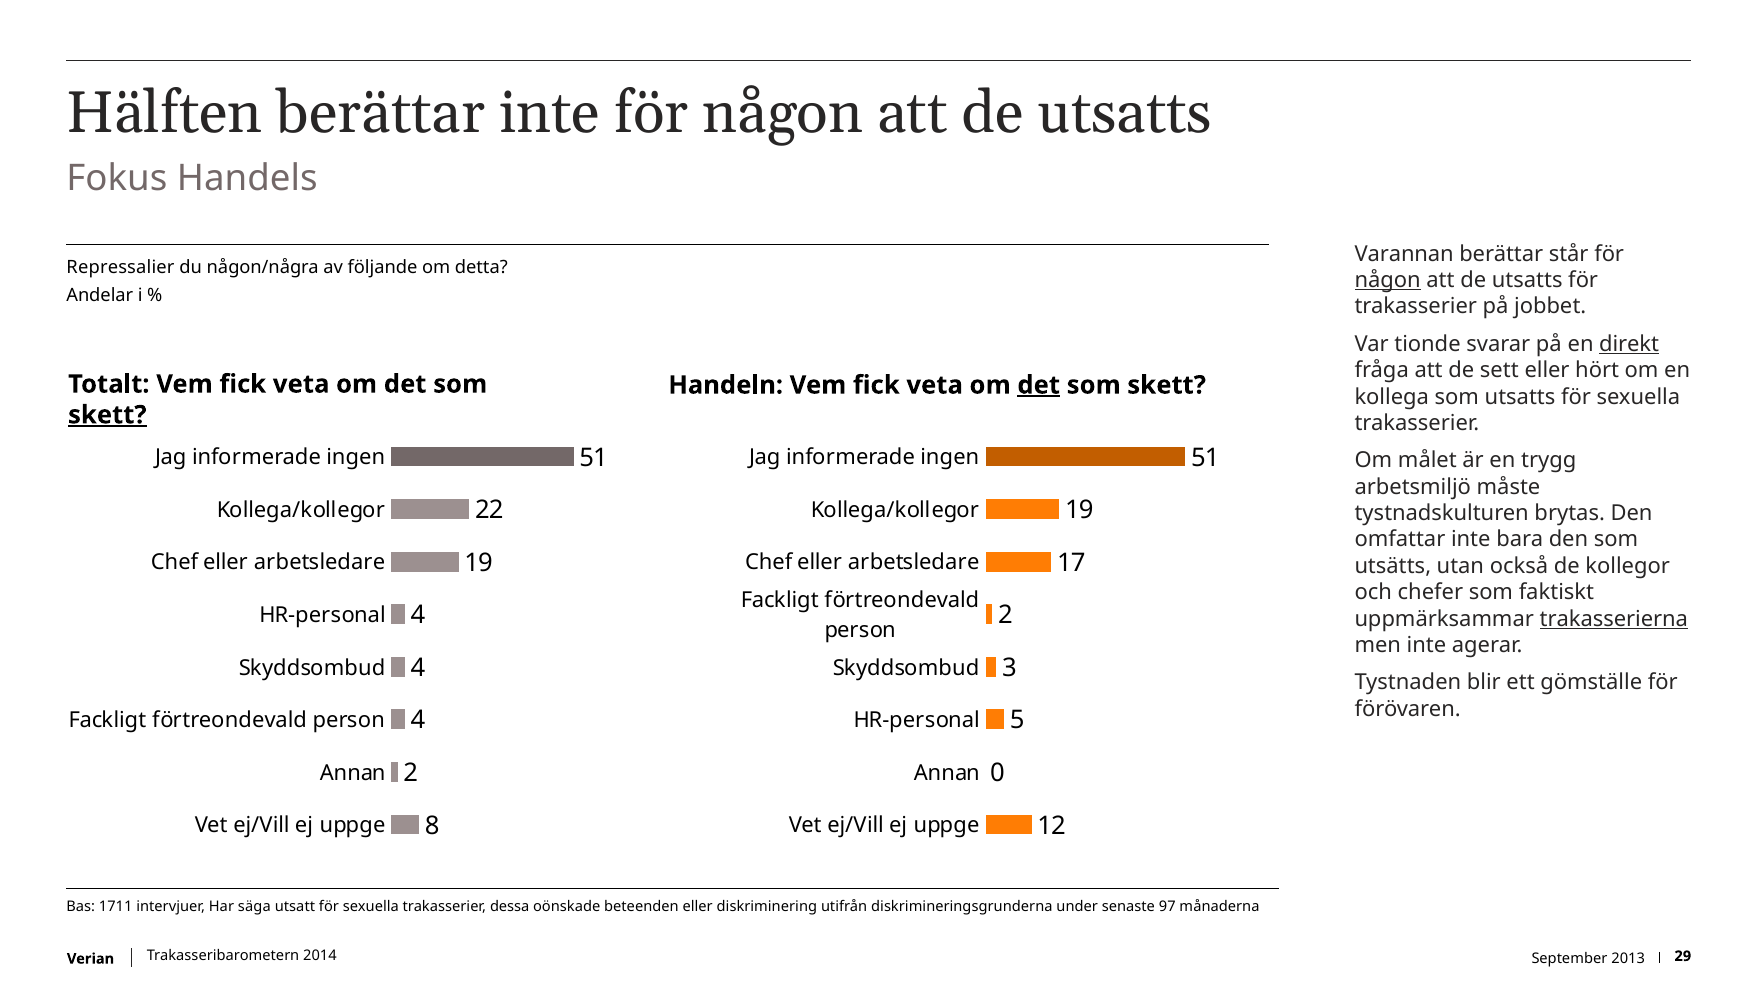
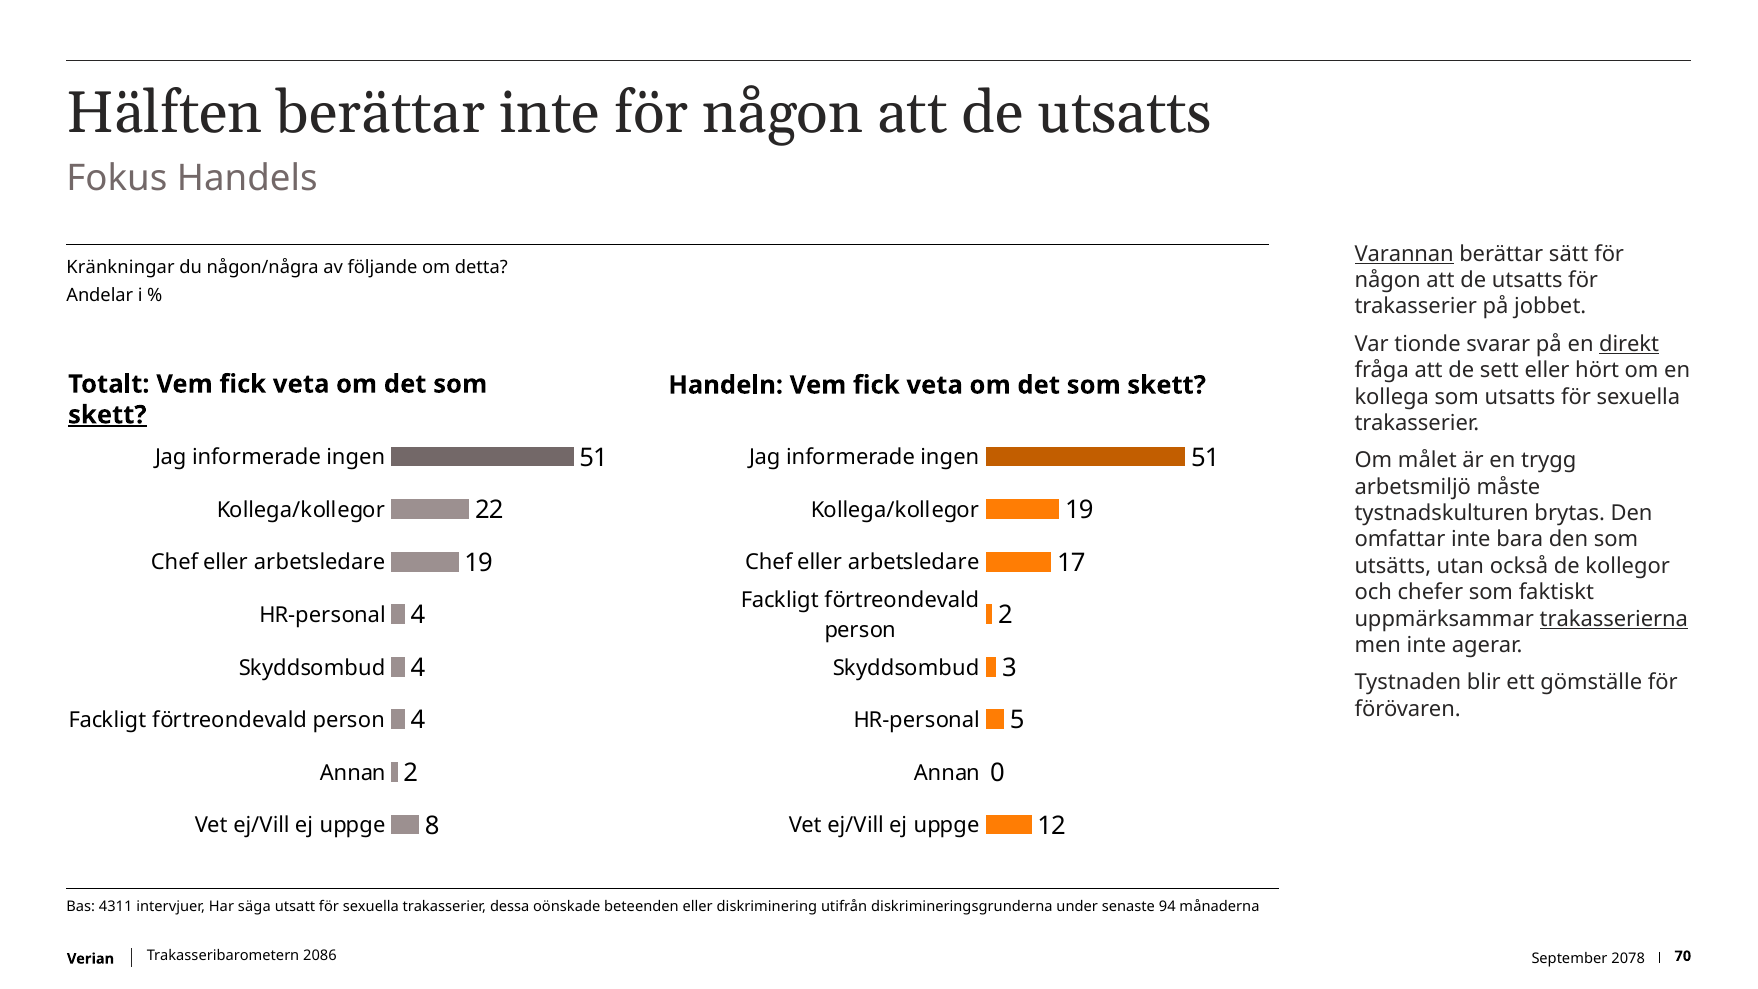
Varannan underline: none -> present (1404, 254)
står: står -> sätt (1569, 254)
Repressalier: Repressalier -> Kränkningar (121, 267)
någon underline: present -> none (1388, 280)
det underline: present -> none (1039, 385)
1711: 1711 -> 4311 (116, 906)
97: 97 -> 94 (1167, 906)
2014: 2014 -> 2086 (320, 956)
2013: 2013 -> 2078 (1628, 959)
29: 29 -> 70 (1683, 956)
